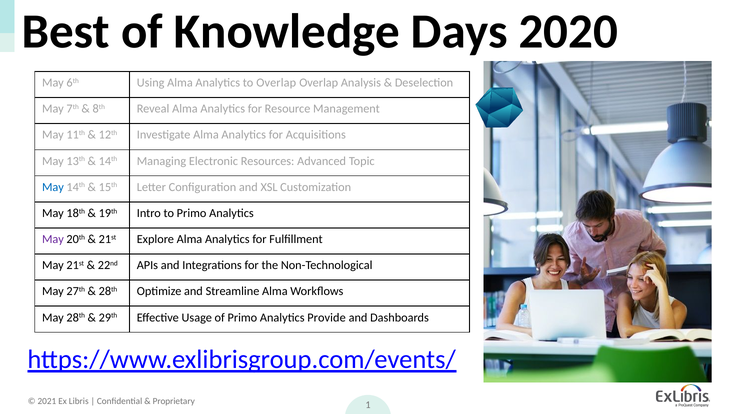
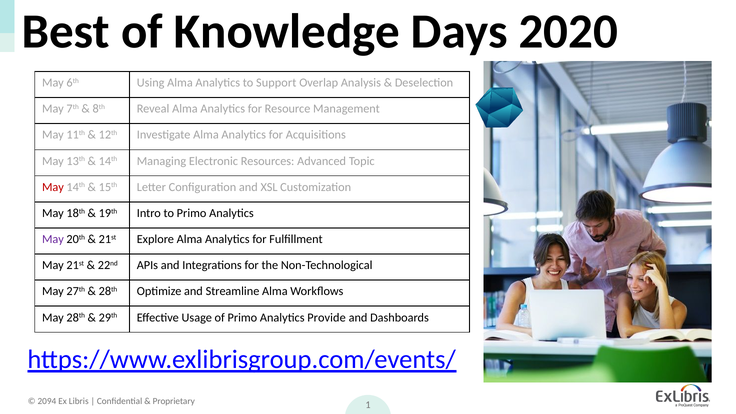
to Overlap: Overlap -> Support (276, 83)
May colour: blue -> red (53, 187)
2021: 2021 -> 2094 (47, 401)
